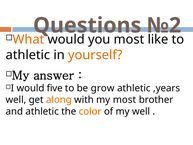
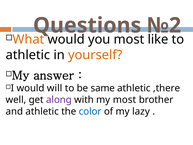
five: five -> will (55, 88)
grow: grow -> same (103, 88)
,years: ,years -> ,there (167, 88)
along colour: orange -> purple (59, 100)
color colour: orange -> blue (90, 111)
my well: well -> lazy (141, 111)
